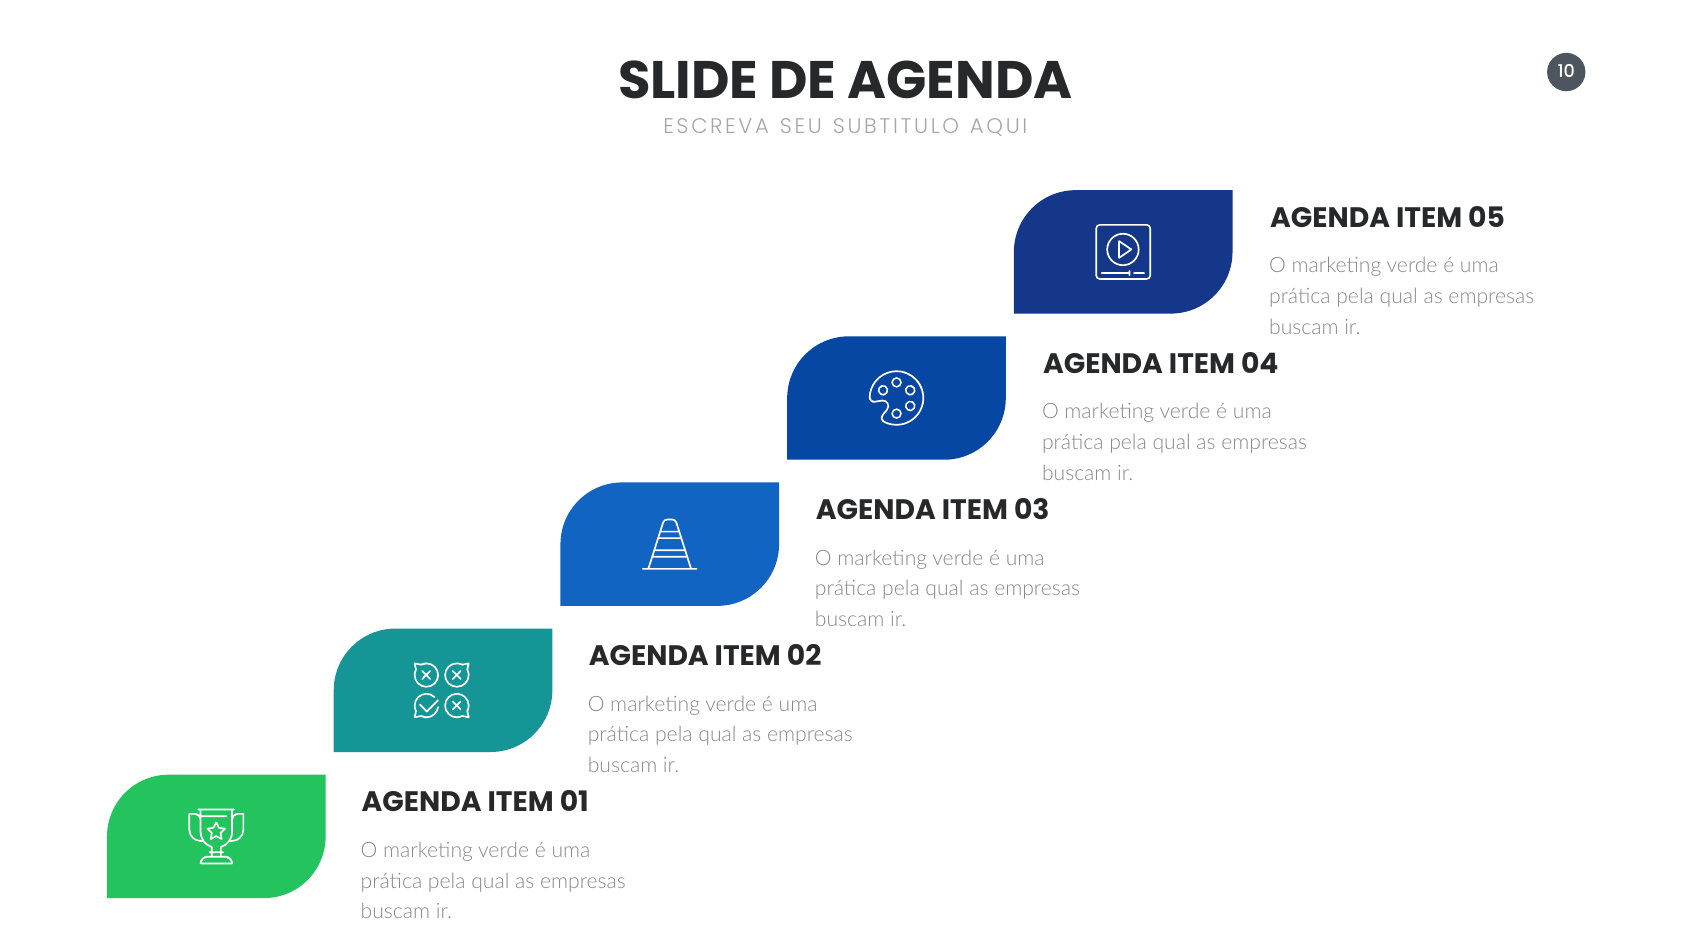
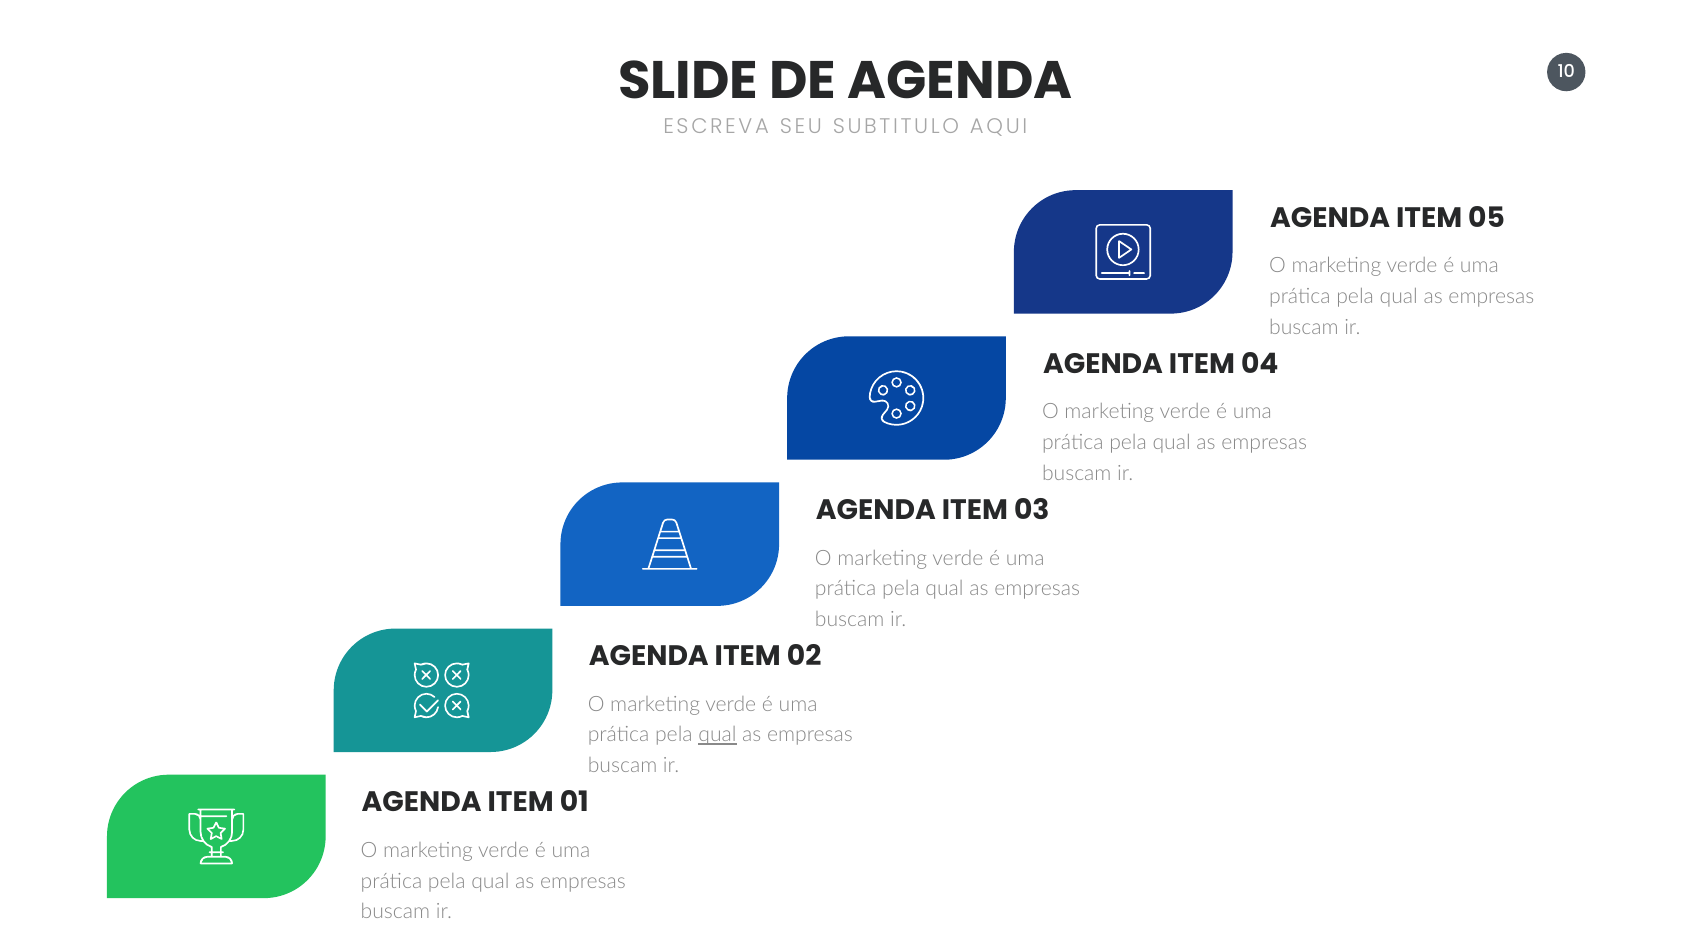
qual underline: none -> present (717, 735)
